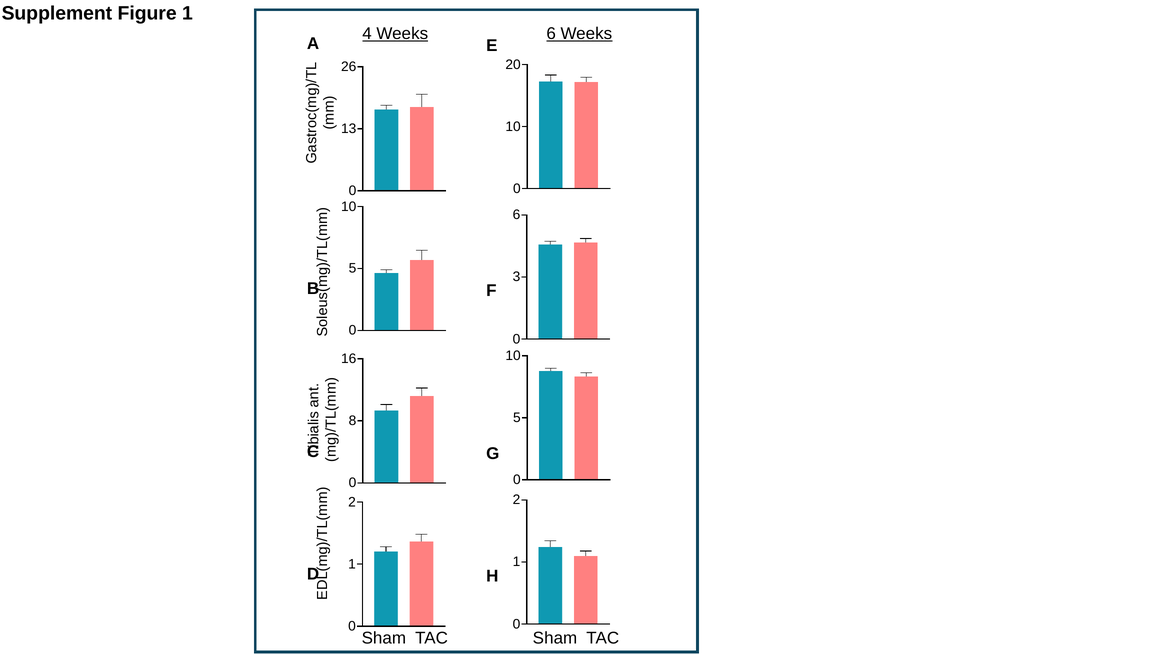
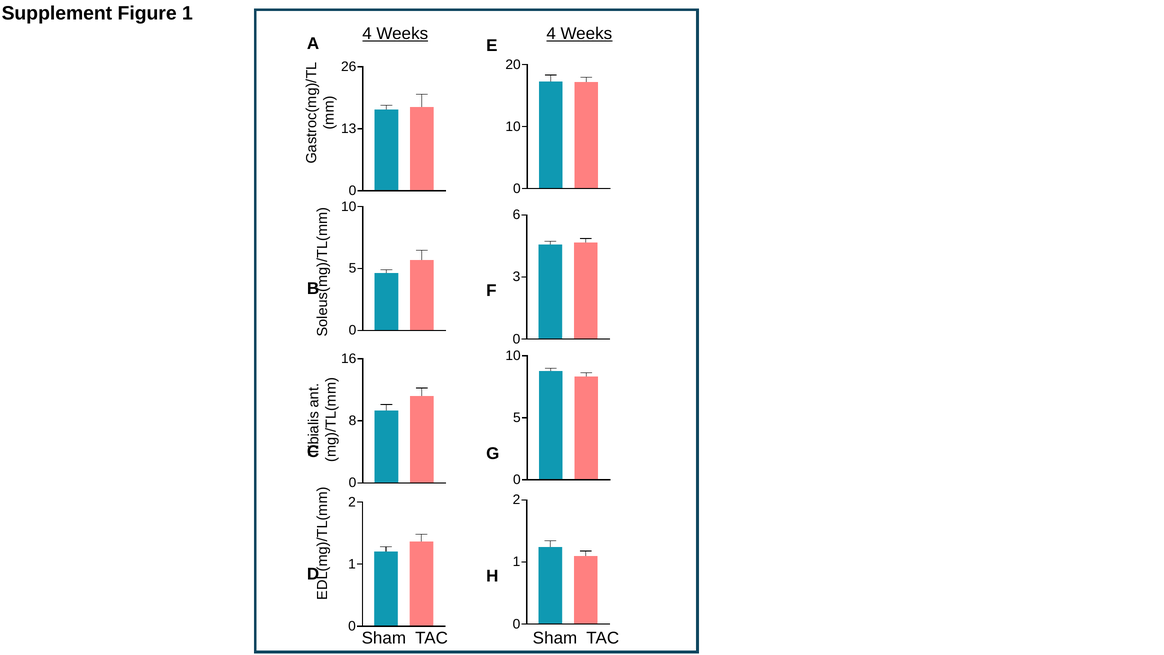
Weeks 6: 6 -> 4 (551, 33)
